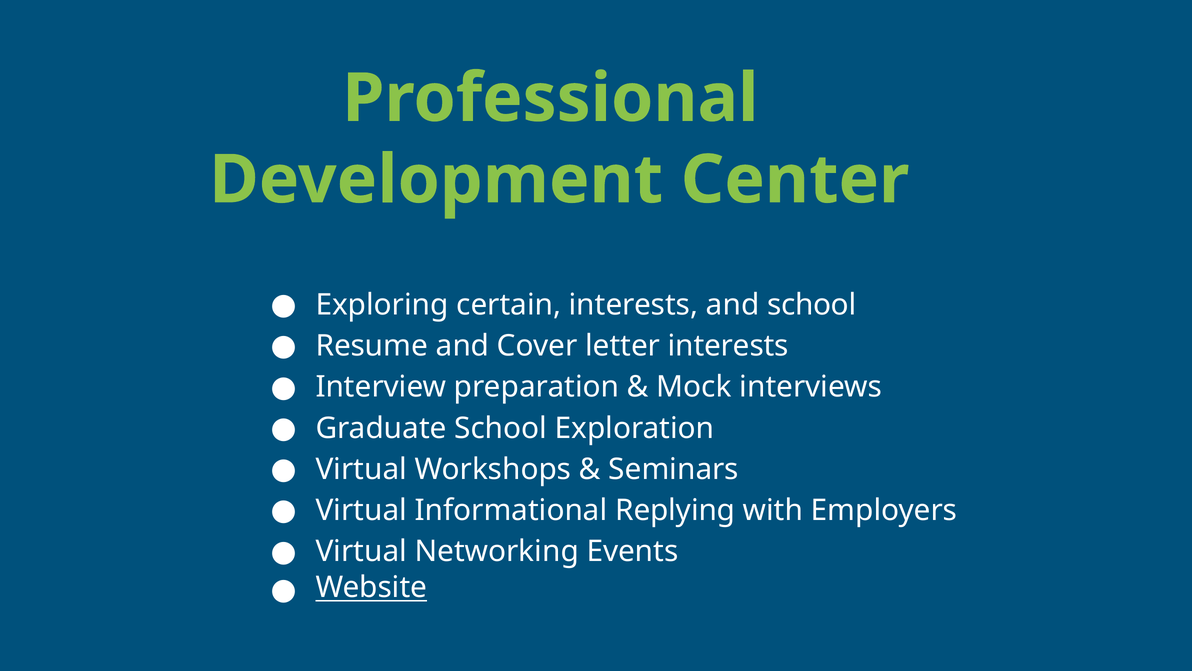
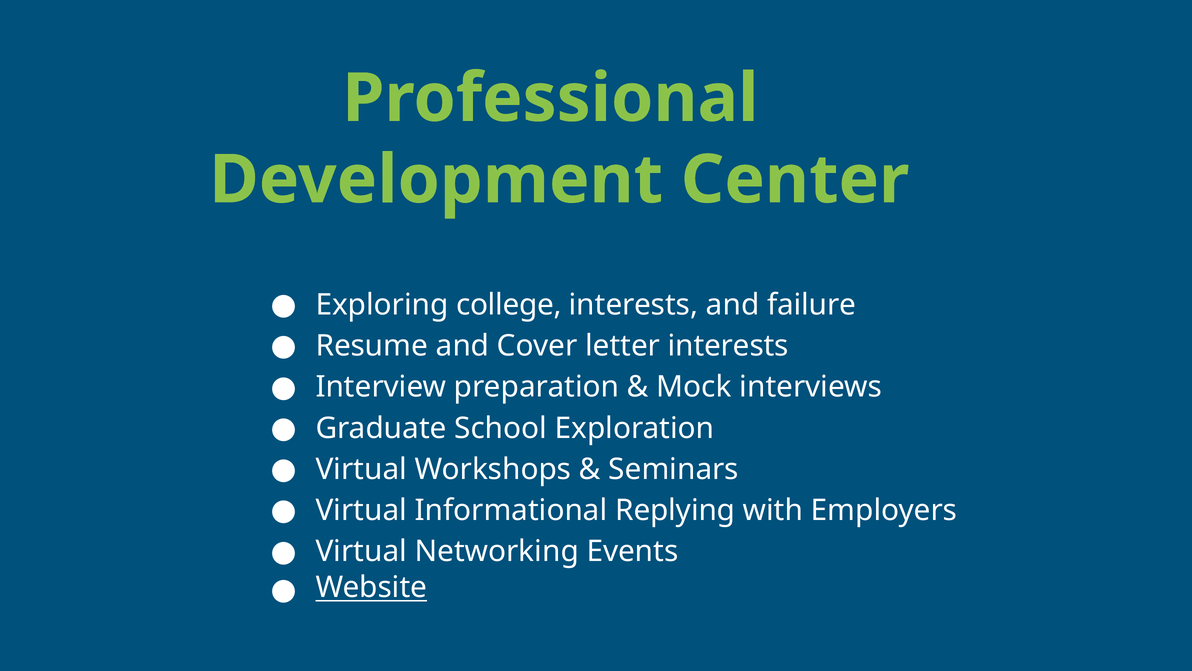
certain: certain -> college (509, 305)
and school: school -> failure (812, 305)
